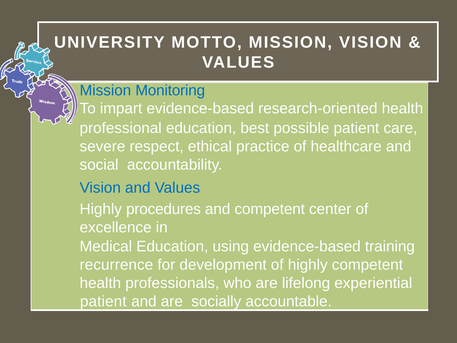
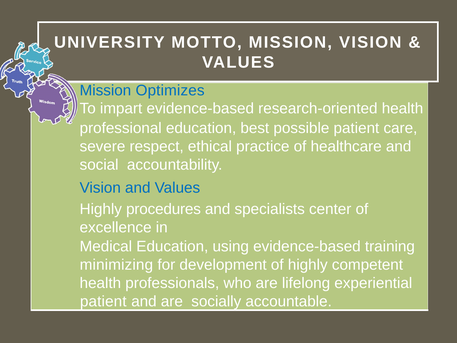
Monitoring: Monitoring -> Optimizes (170, 90)
and competent: competent -> specialists (270, 209)
recurrence: recurrence -> minimizing (116, 265)
